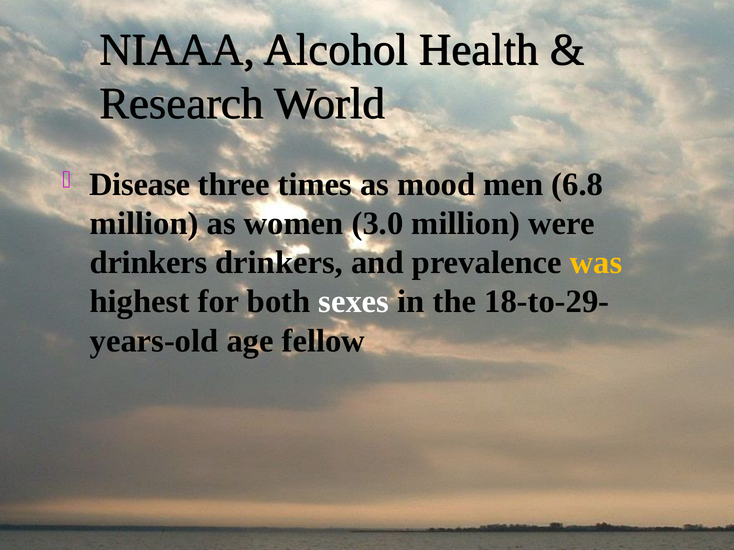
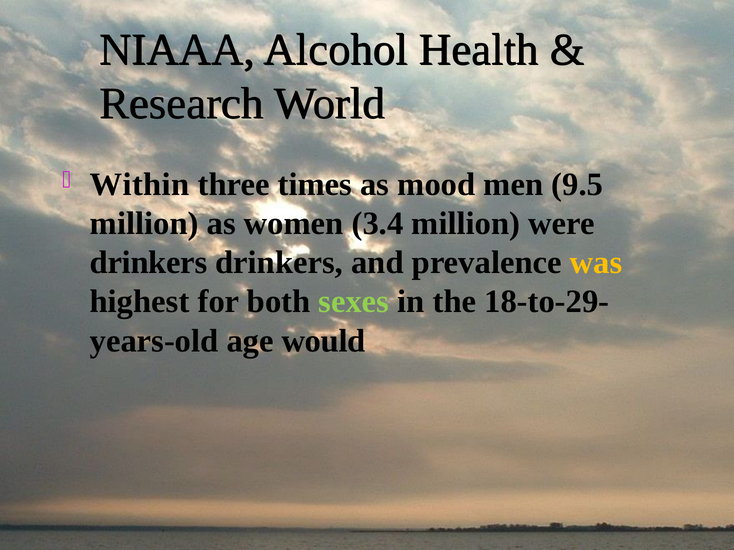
Disease: Disease -> Within (140, 184)
6.8: 6.8 -> 9.5 (577, 184)
3.0: 3.0 -> 3.4 (378, 224)
sexes colour: white -> light green (354, 302)
fellow: fellow -> would (323, 341)
